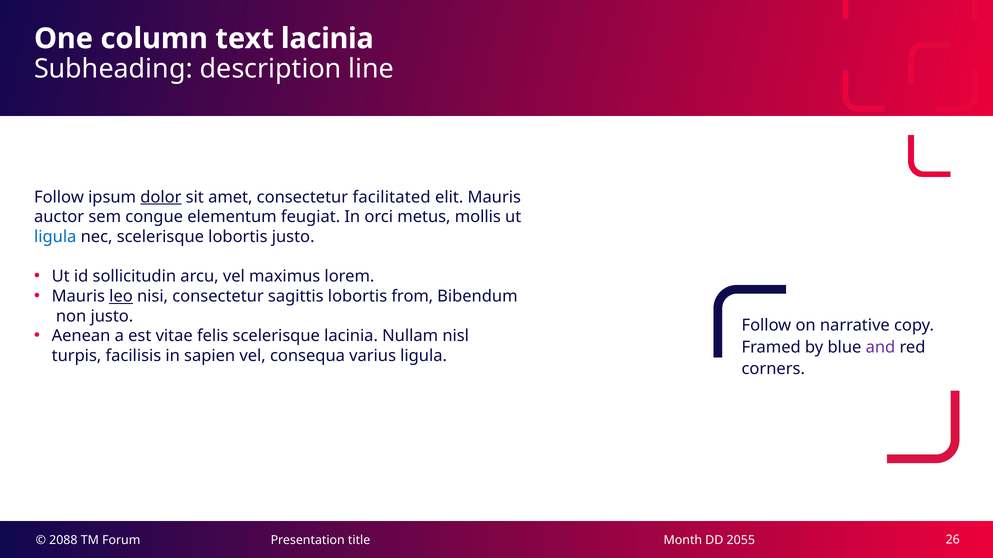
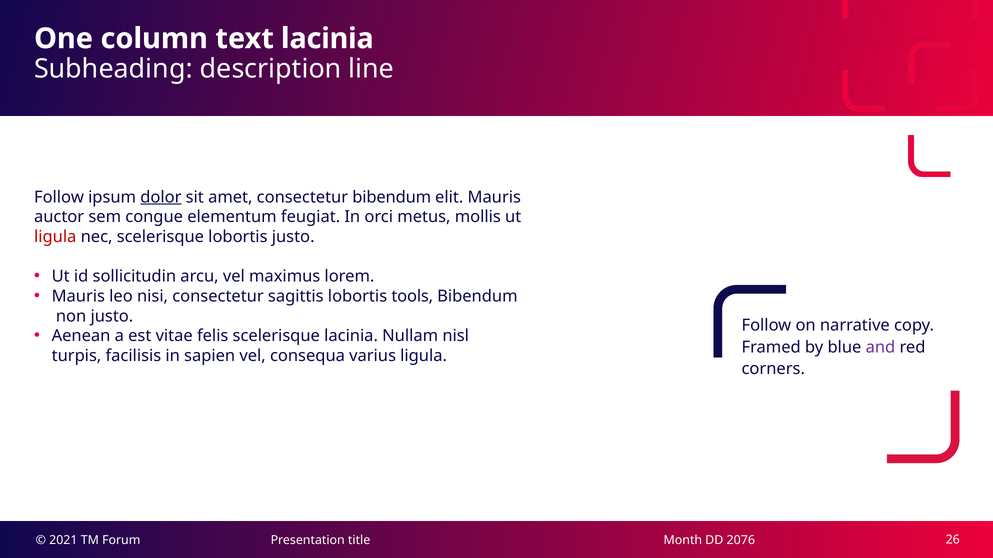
consectetur facilitated: facilitated -> bibendum (392, 197)
ligula colour: blue -> red (55, 237)
leo underline: present -> none (121, 297)
from: from -> tools (412, 297)
2088: 2088 -> 2021 (63, 541)
2055: 2055 -> 2076 (741, 541)
